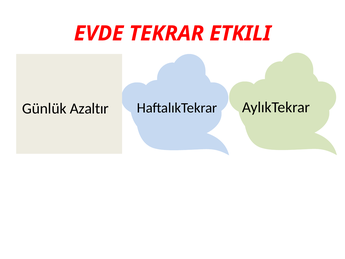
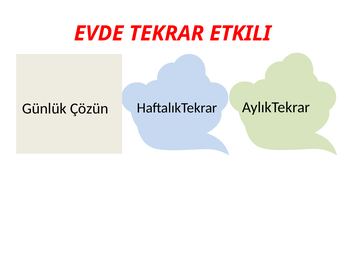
Azaltır: Azaltır -> Çözün (89, 108)
